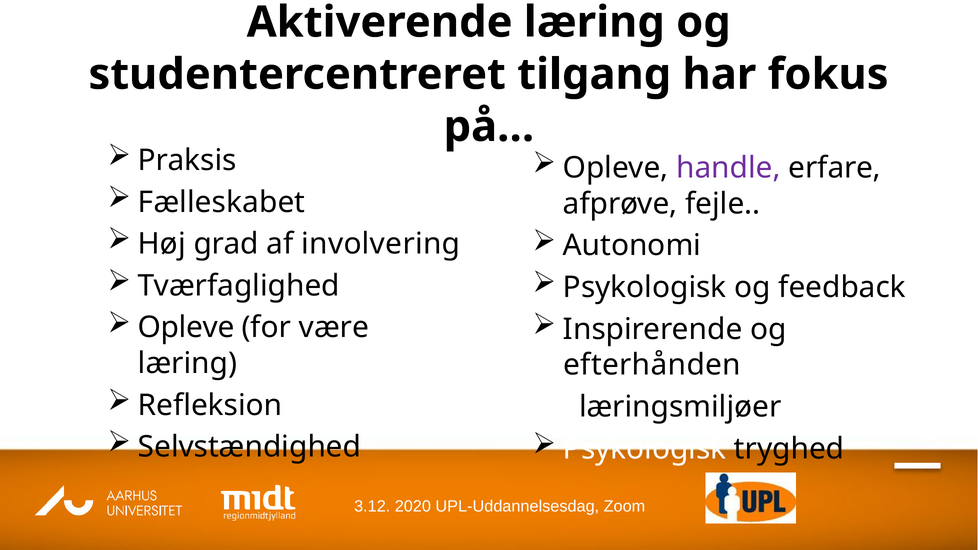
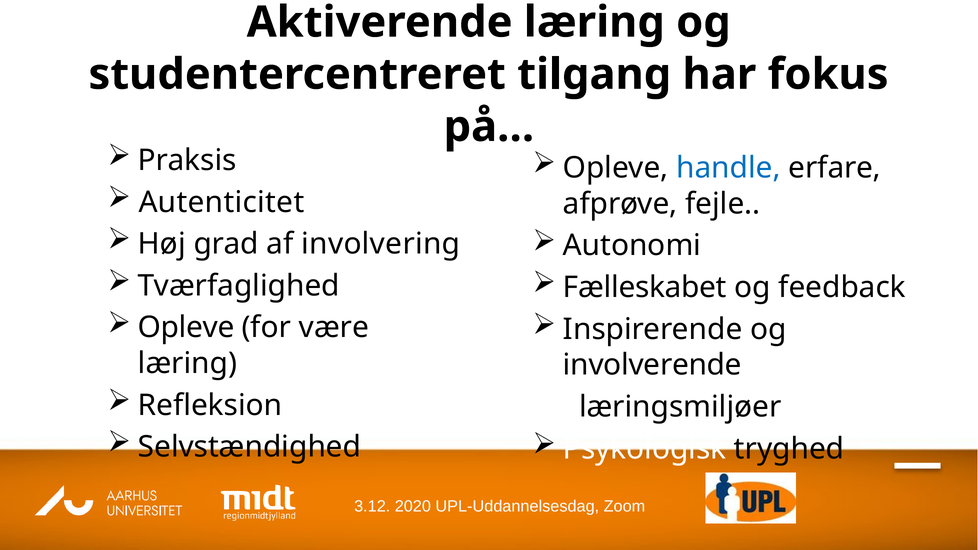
handle colour: purple -> blue (728, 168)
Fælleskabet: Fælleskabet -> Autenticitet (221, 202)
Psykologisk: Psykologisk -> Fælleskabet (645, 288)
efterhånden: efterhånden -> involverende (652, 365)
